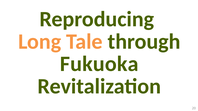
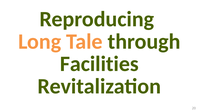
Fukuoka: Fukuoka -> Facilities (99, 64)
